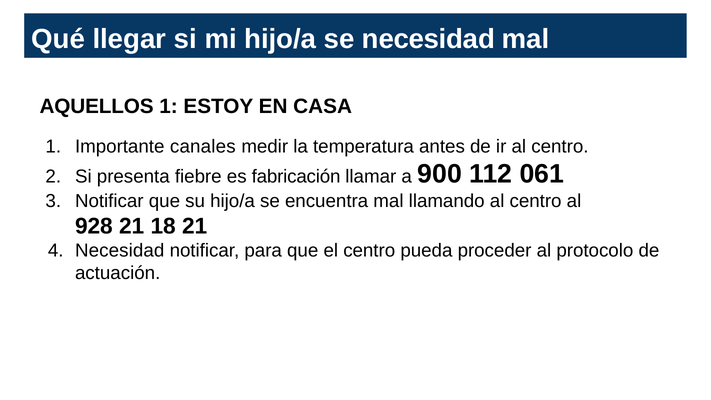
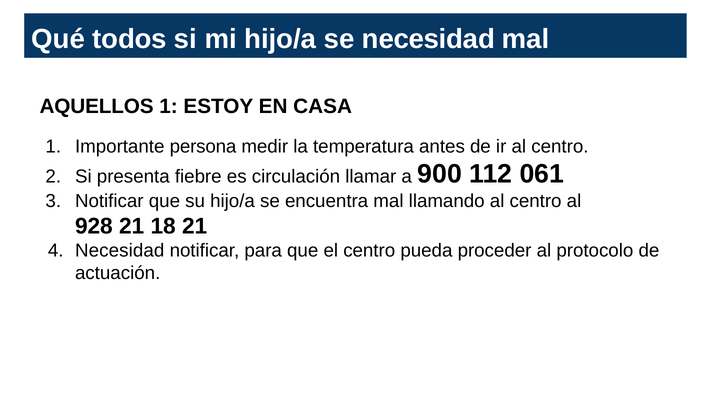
llegar: llegar -> todos (130, 39)
canales: canales -> persona (203, 146)
fabricación: fabricación -> circulación (296, 177)
